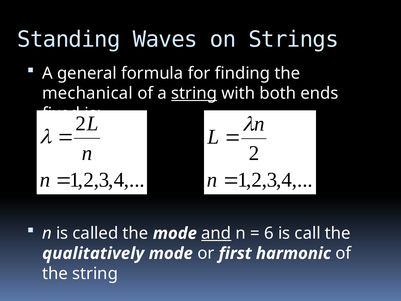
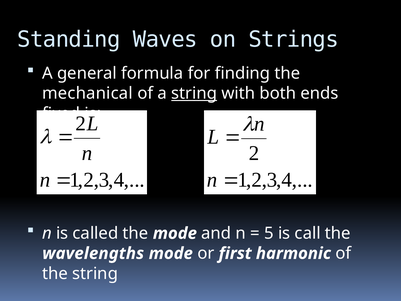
and underline: present -> none (216, 233)
6: 6 -> 5 (269, 233)
qualitatively: qualitatively -> wavelengths (93, 253)
